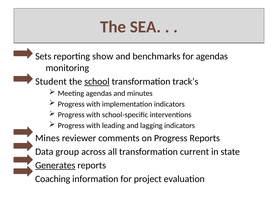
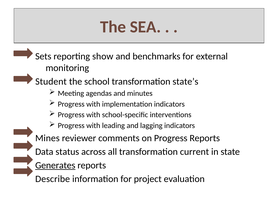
for agendas: agendas -> external (212, 57)
school underline: present -> none (97, 82)
track’s: track’s -> state’s (185, 82)
group: group -> status (67, 152)
Coaching: Coaching -> Describe (53, 179)
